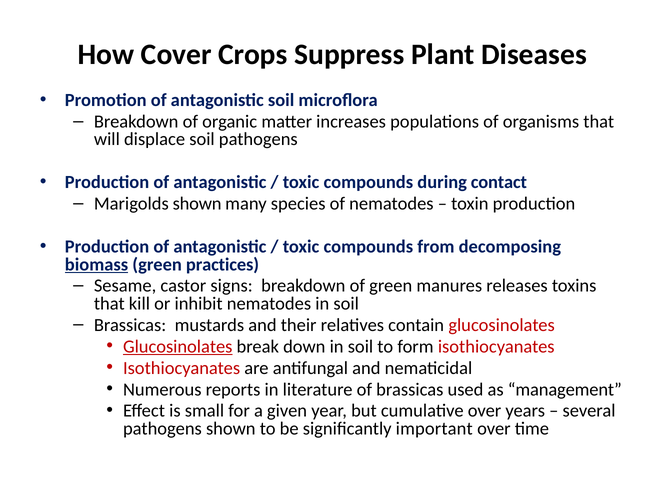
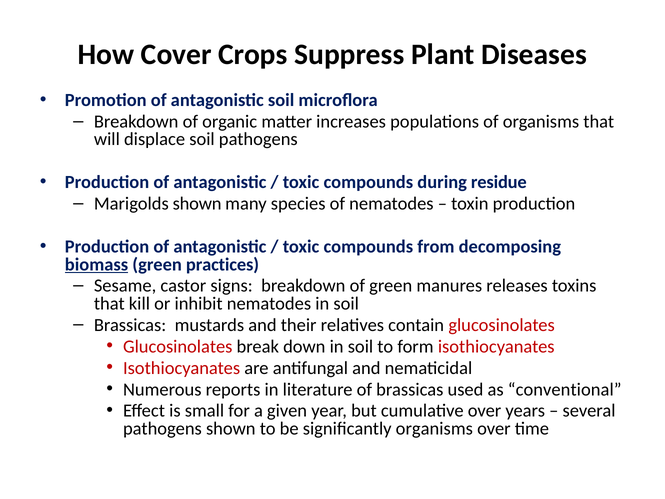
contact: contact -> residue (499, 182)
Glucosinolates underline: present -> none (178, 346)
management: management -> conventional (565, 389)
significantly important: important -> organisms (434, 428)
